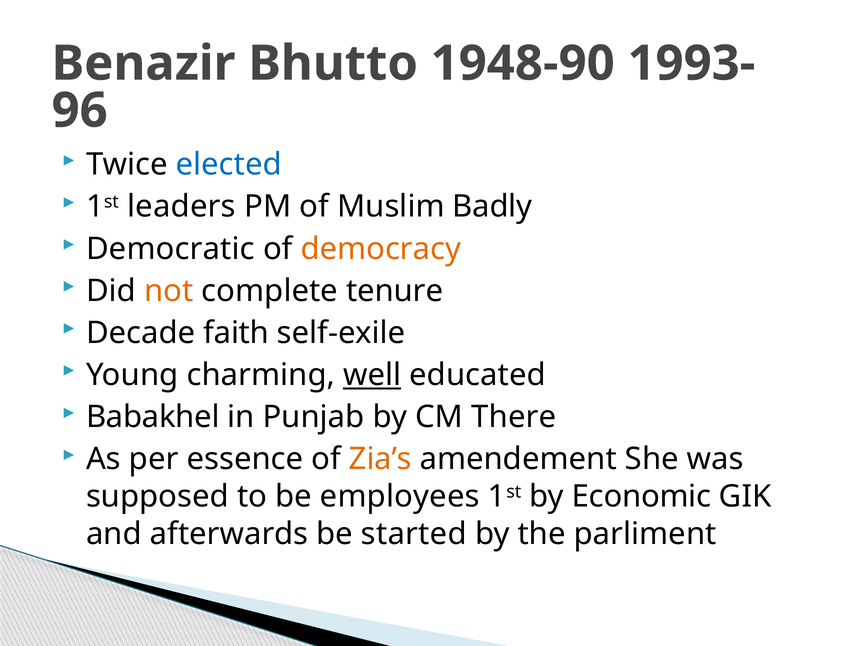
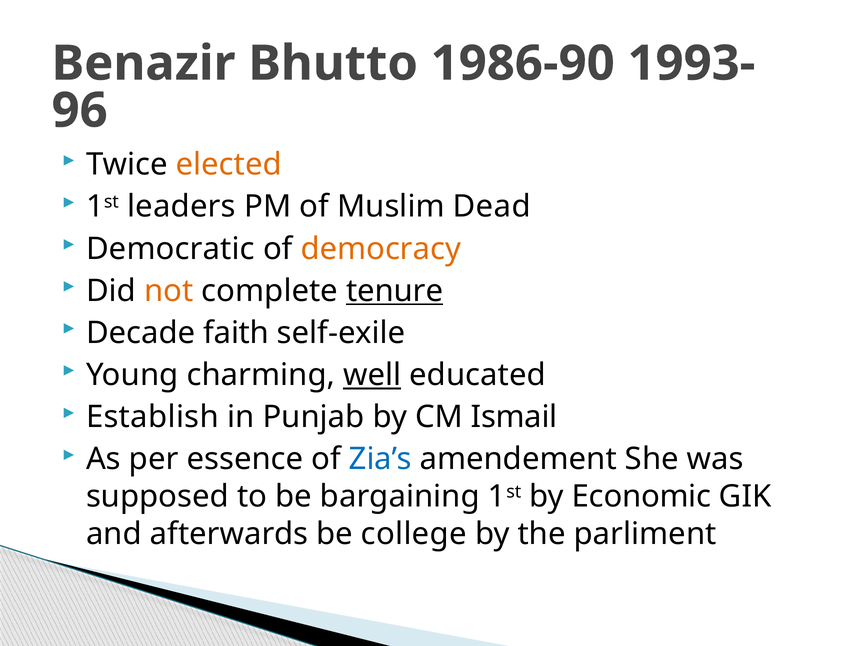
1948-90: 1948-90 -> 1986-90 (523, 64)
elected colour: blue -> orange (229, 165)
Badly: Badly -> Dead (492, 207)
tenure underline: none -> present (395, 291)
Babakhel: Babakhel -> Establish (152, 417)
There: There -> Ismail (514, 417)
Zia’s colour: orange -> blue (380, 460)
employees: employees -> bargaining (400, 497)
started: started -> college (414, 534)
